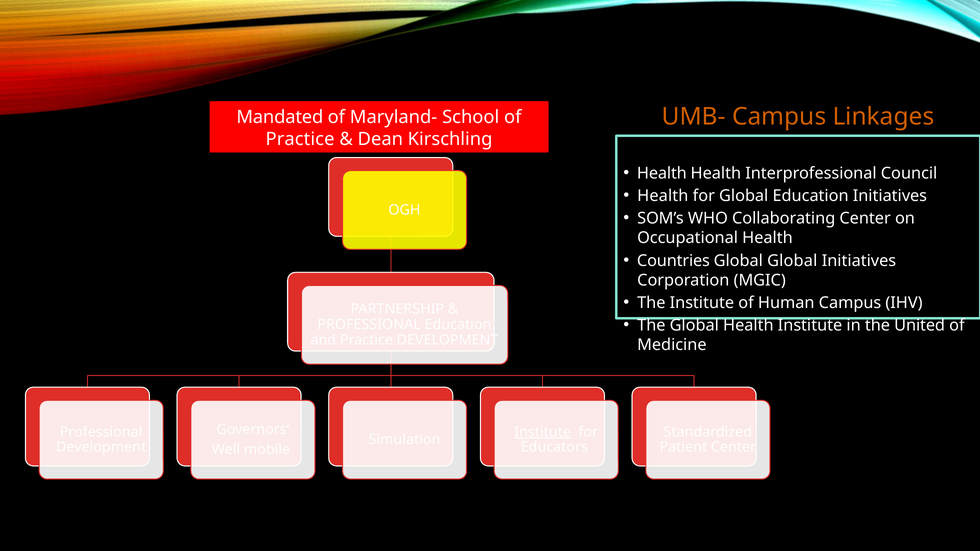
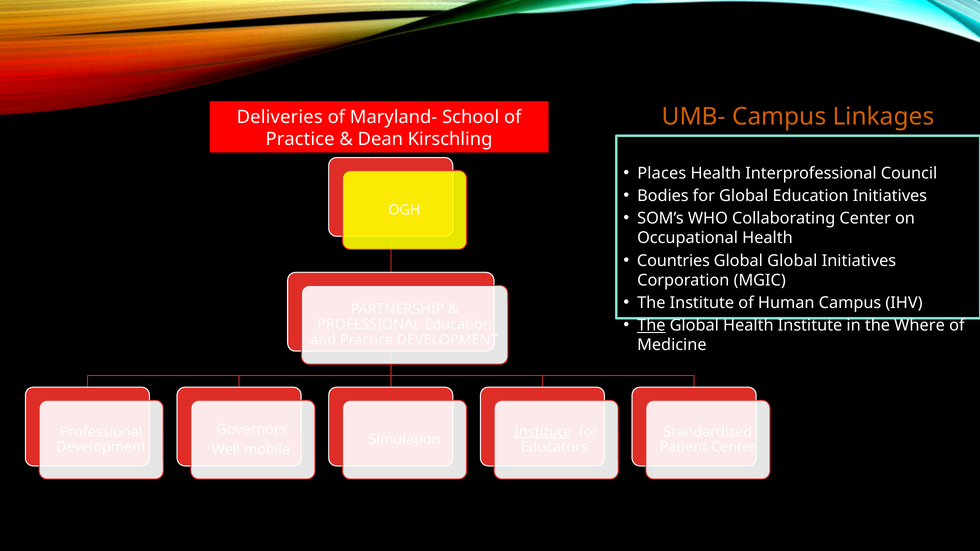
Mandated: Mandated -> Deliveries (280, 117)
Health: Health -> Places (662, 173)
Health: Health -> Bodies (663, 196)
The underline: none -> present (651, 326)
United: United -> Where (920, 326)
